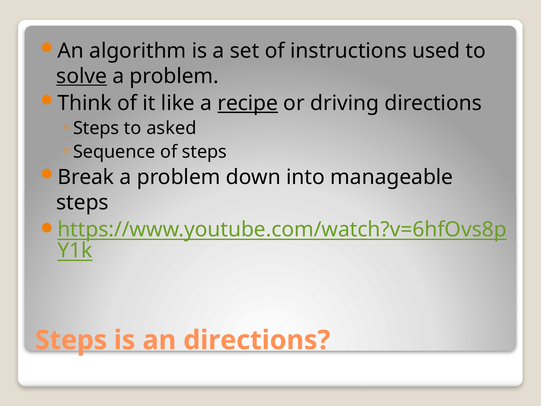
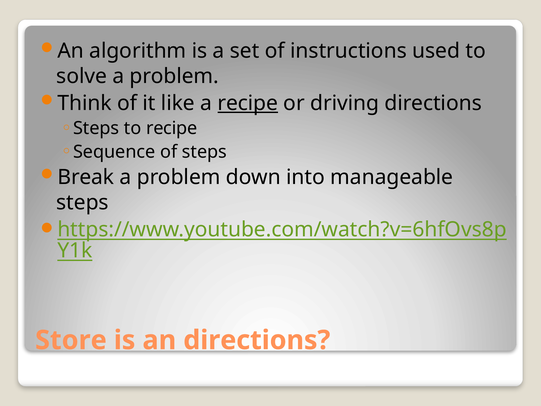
solve underline: present -> none (82, 76)
to asked: asked -> recipe (172, 128)
Steps: Steps -> Store (71, 340)
